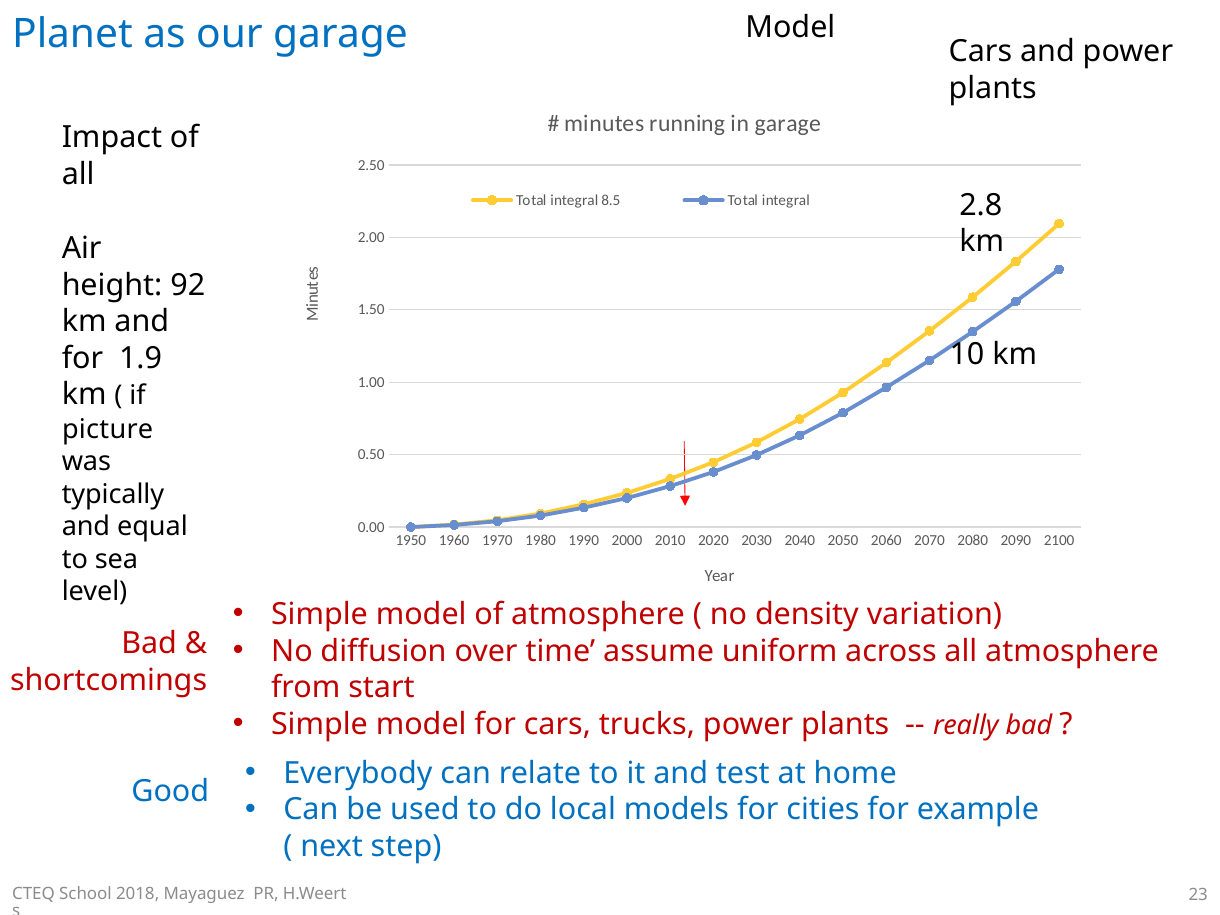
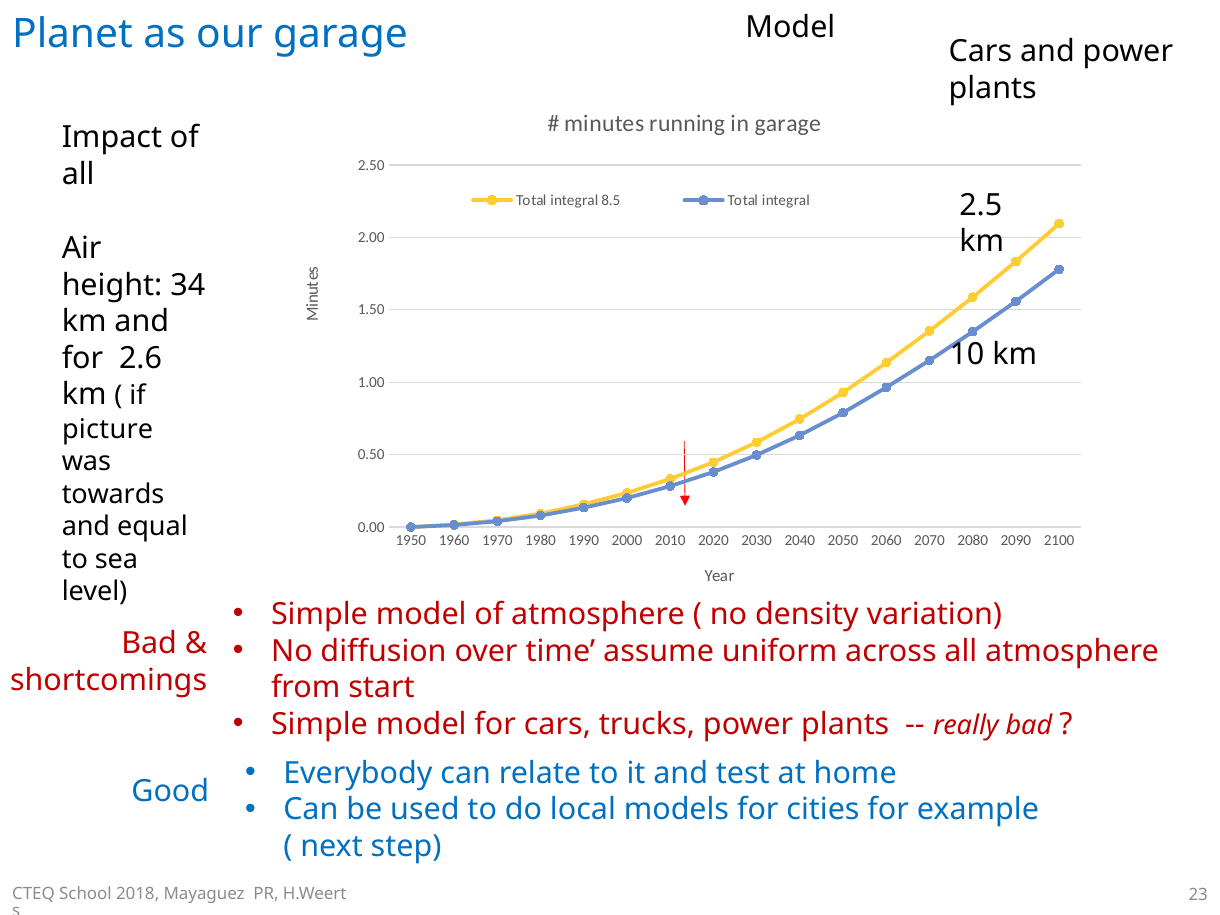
2.8: 2.8 -> 2.5 (981, 205)
92: 92 -> 34 (188, 285)
1.9: 1.9 -> 2.6 (141, 358)
typically: typically -> towards (113, 494)
